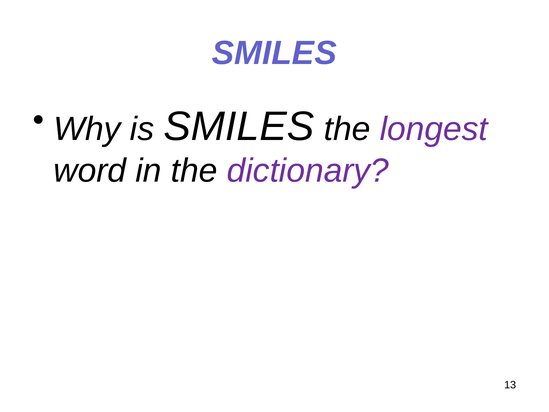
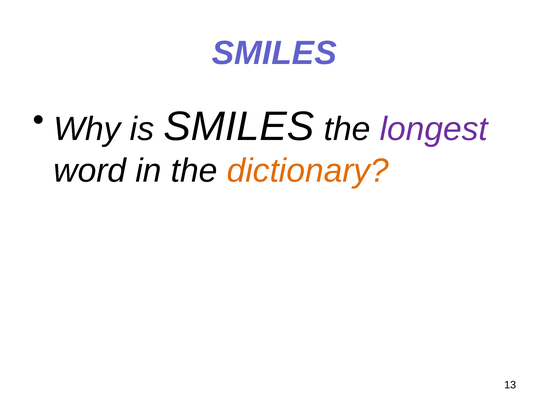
dictionary colour: purple -> orange (308, 171)
